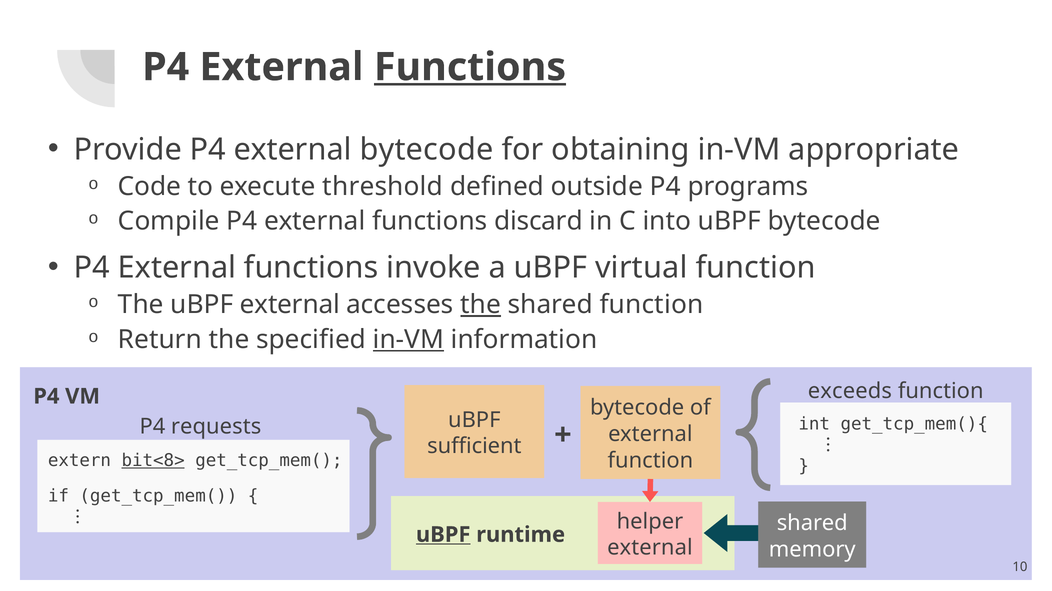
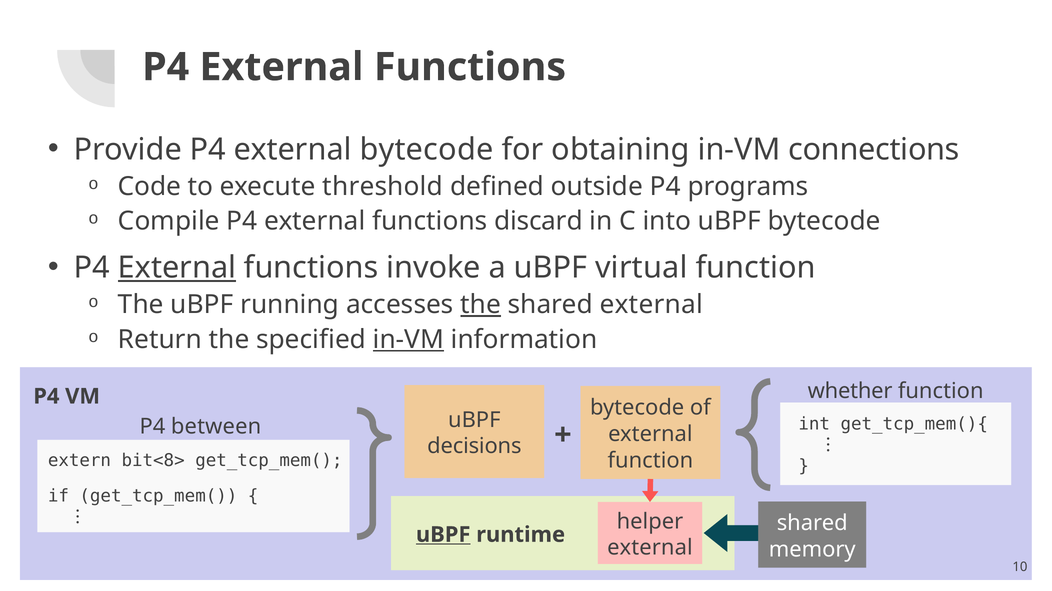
Functions underline: present -> none (470, 67)
appropriate: appropriate -> connections (874, 150)
External underline: none -> present (177, 268)
uBPF external: external -> running (290, 305)
shared function: function -> external (651, 305)
exceeds: exceeds -> whether (850, 391)
requests: requests -> between (216, 427)
sufficient: sufficient -> decisions (474, 447)
bit<8> underline: present -> none (153, 461)
